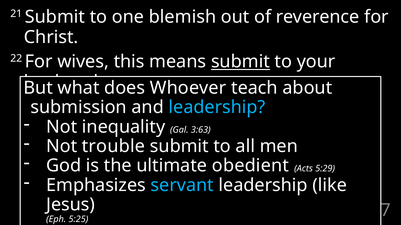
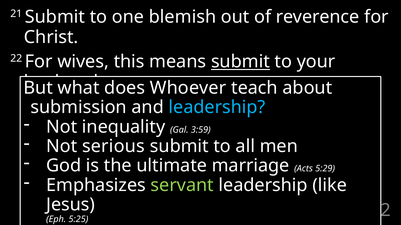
3:63: 3:63 -> 3:59 (201, 130)
trouble: trouble -> serious (113, 147)
obedient: obedient -> marriage (251, 166)
servant colour: light blue -> light green (182, 186)
7: 7 -> 2 (386, 211)
